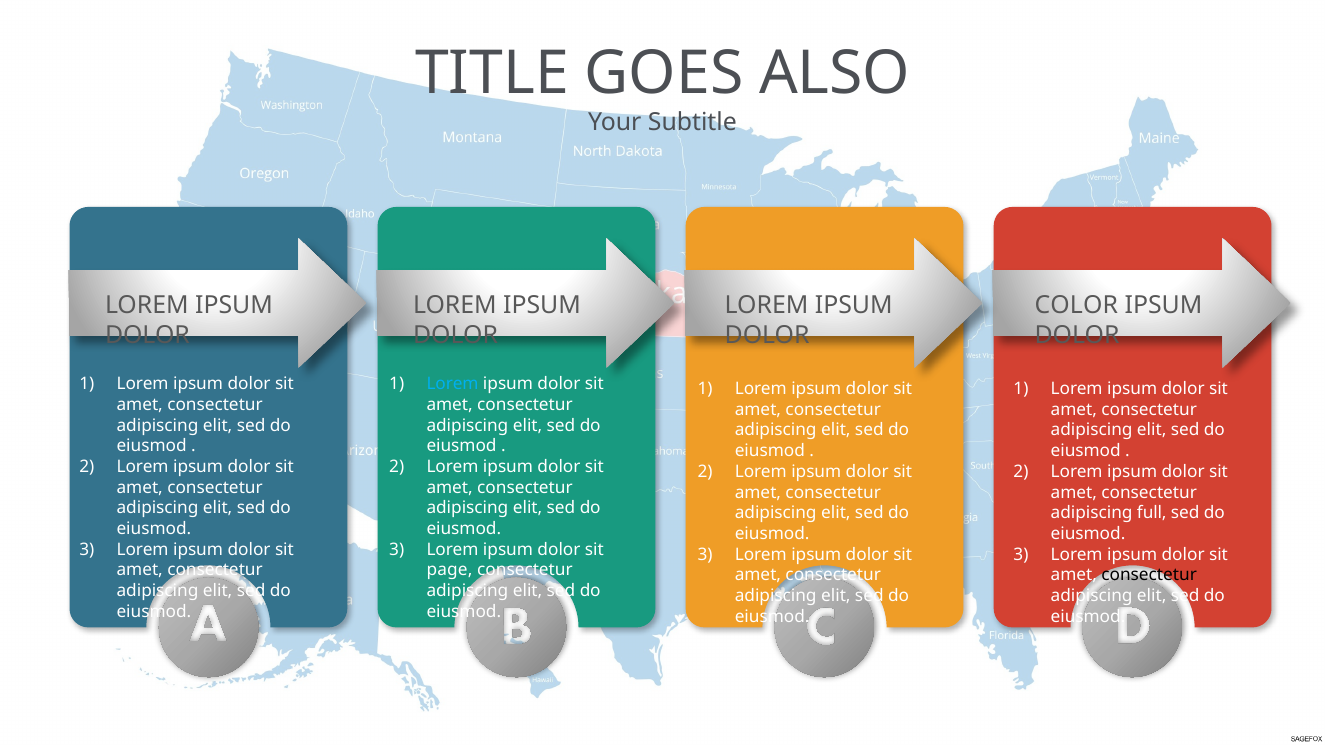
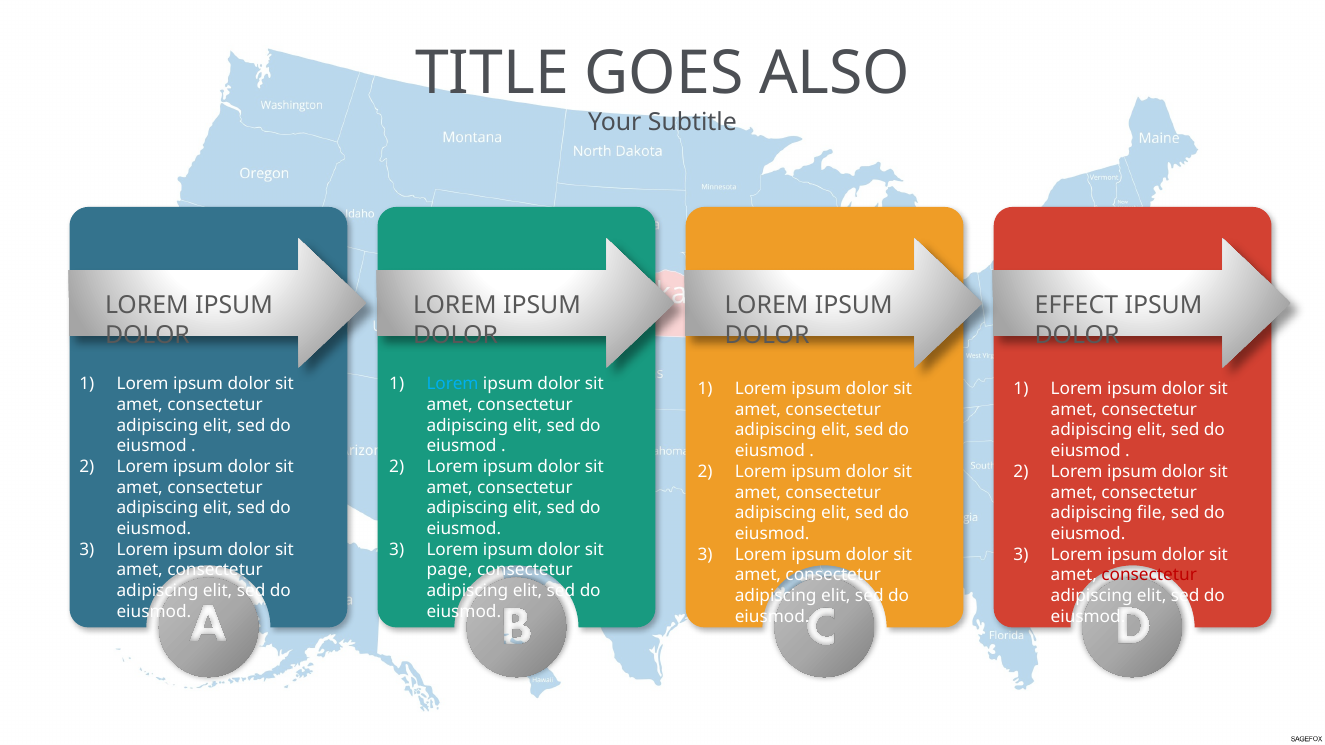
COLOR: COLOR -> EFFECT (1076, 306)
full: full -> file (1152, 513)
consectetur colour: black -> red (1149, 575)
